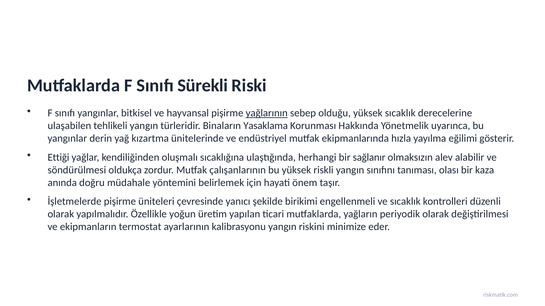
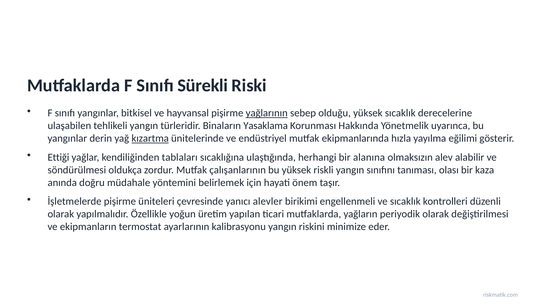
kızartma underline: none -> present (150, 139)
oluşmalı: oluşmalı -> tablaları (180, 157)
sağlanır: sağlanır -> alanına (369, 157)
şekilde: şekilde -> alevler (268, 202)
